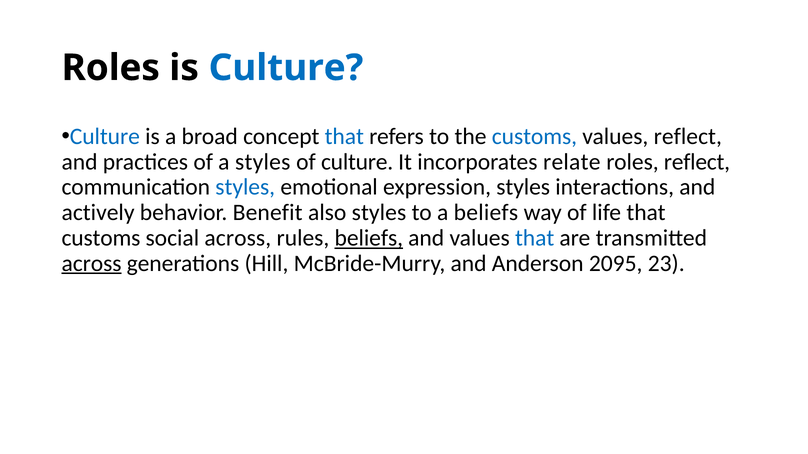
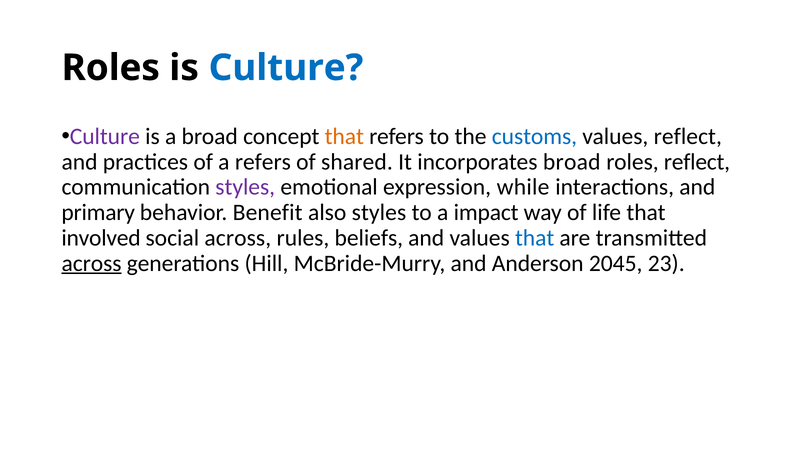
Culture colour: blue -> purple (105, 137)
that colour: blue -> orange (344, 137)
a styles: styles -> refers (263, 162)
of culture: culture -> shared (357, 162)
incorporates relate: relate -> broad (572, 162)
styles colour: blue -> purple (245, 187)
expression styles: styles -> while (523, 187)
actively: actively -> primary (98, 213)
a beliefs: beliefs -> impact (486, 213)
customs: customs -> involved (101, 238)
beliefs underline: present -> none (369, 238)
2095: 2095 -> 2045 (616, 264)
